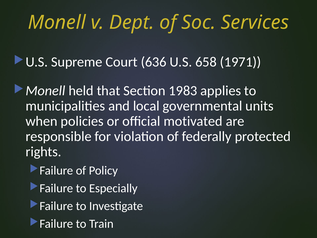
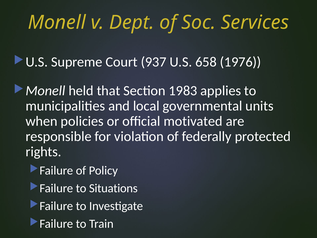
636: 636 -> 937 (154, 62)
1971: 1971 -> 1976 (241, 62)
Especially: Especially -> Situations (113, 188)
